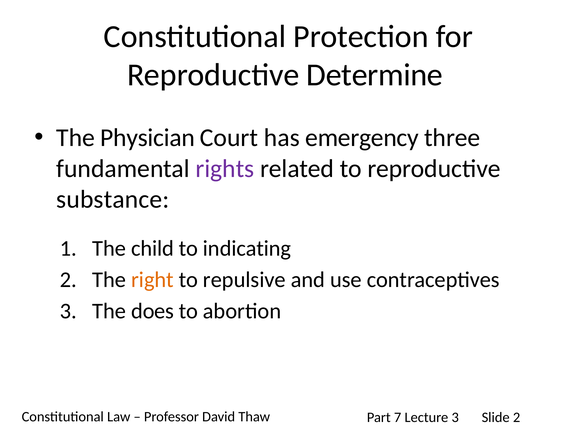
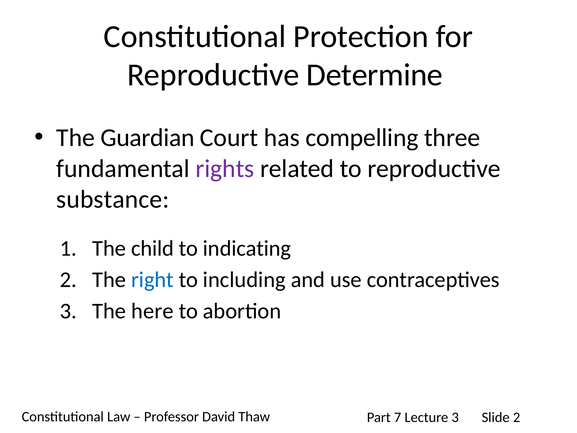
Physician: Physician -> Guardian (148, 138)
emergency: emergency -> compelling (362, 138)
right colour: orange -> blue (152, 280)
repulsive: repulsive -> including (244, 280)
does: does -> here (152, 311)
